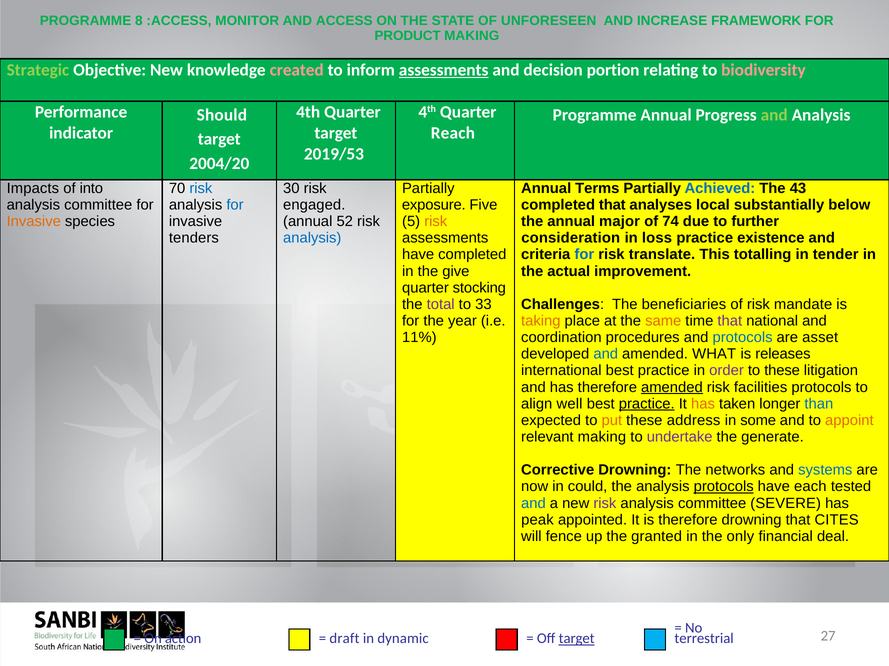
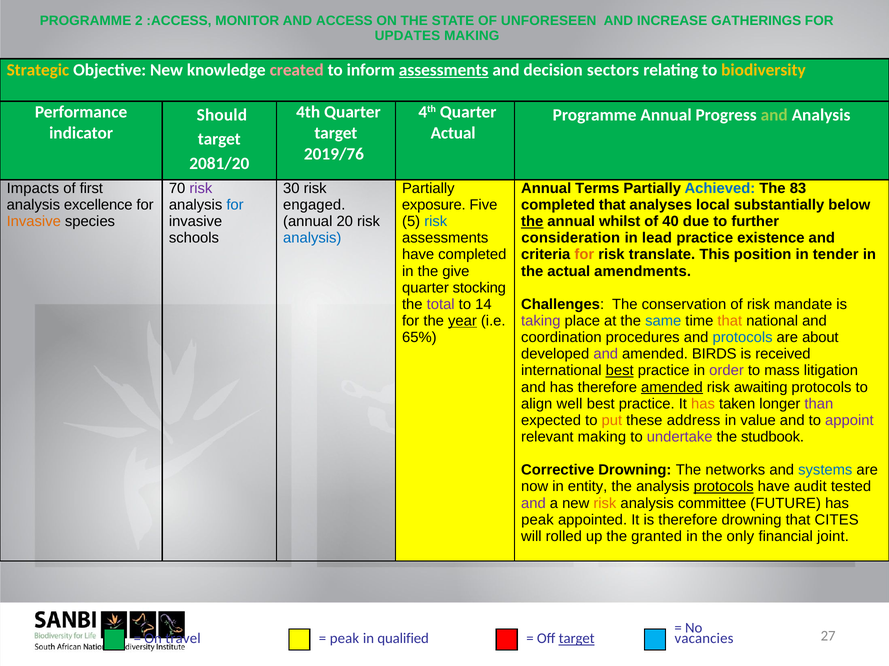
8: 8 -> 2 (139, 21)
FRAMEWORK: FRAMEWORK -> GATHERINGS (756, 21)
PRODUCT: PRODUCT -> UPDATES (407, 36)
Strategic colour: light green -> yellow (38, 70)
portion: portion -> sectors (613, 70)
biodiversity colour: pink -> yellow (763, 70)
Reach: Reach -> Actual (453, 133)
2019/53: 2019/53 -> 2019/76 (334, 154)
2004/20: 2004/20 -> 2081/20 (219, 164)
into: into -> first (91, 189)
risk colour: blue -> purple (201, 189)
43: 43 -> 83 (798, 189)
committee: committee -> excellence (98, 205)
52: 52 -> 20 (345, 222)
risk colour: orange -> blue (436, 222)
the underline: none -> present (532, 222)
major: major -> whilst (620, 222)
74: 74 -> 40 (671, 222)
tenders: tenders -> schools (194, 238)
loss: loss -> lead (657, 238)
for colour: blue -> orange (584, 255)
totalling: totalling -> position (763, 255)
improvement: improvement -> amendments (643, 271)
33: 33 -> 14 (483, 305)
beneficiaries: beneficiaries -> conservation (684, 305)
year underline: none -> present (462, 321)
taking colour: orange -> purple (541, 321)
same colour: orange -> blue (663, 321)
that colour: purple -> orange (730, 321)
11%: 11% -> 65% (419, 338)
asset: asset -> about (820, 338)
and colour: blue -> purple (606, 354)
WHAT: WHAT -> BIRDS (714, 354)
releases: releases -> received (783, 354)
best underline: none -> present (620, 371)
to these: these -> mass (782, 371)
facilities: facilities -> awaiting (761, 388)
practice underline: present -> none (647, 404)
than colour: blue -> purple (819, 404)
some: some -> value (758, 421)
appoint colour: orange -> purple (849, 421)
generate: generate -> studbook (773, 437)
could: could -> entity (588, 487)
each: each -> audit (810, 487)
and colour: blue -> purple (533, 504)
risk colour: purple -> orange (605, 504)
SEVERE: SEVERE -> FUTURE (786, 504)
fence: fence -> rolled (564, 537)
deal: deal -> joint (833, 537)
action: action -> travel (183, 639)
draft: draft -> peak (344, 639)
dynamic: dynamic -> qualified (403, 639)
terrestrial: terrestrial -> vacancies (704, 639)
